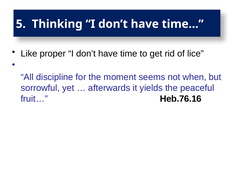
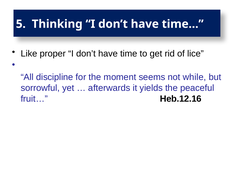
when: when -> while (194, 77)
Heb.76.16: Heb.76.16 -> Heb.12.16 (181, 99)
